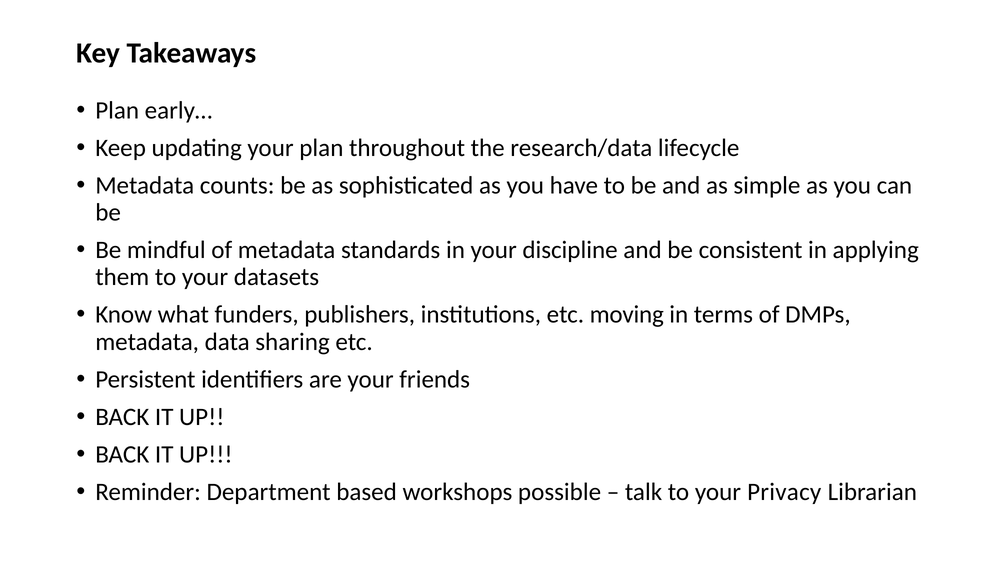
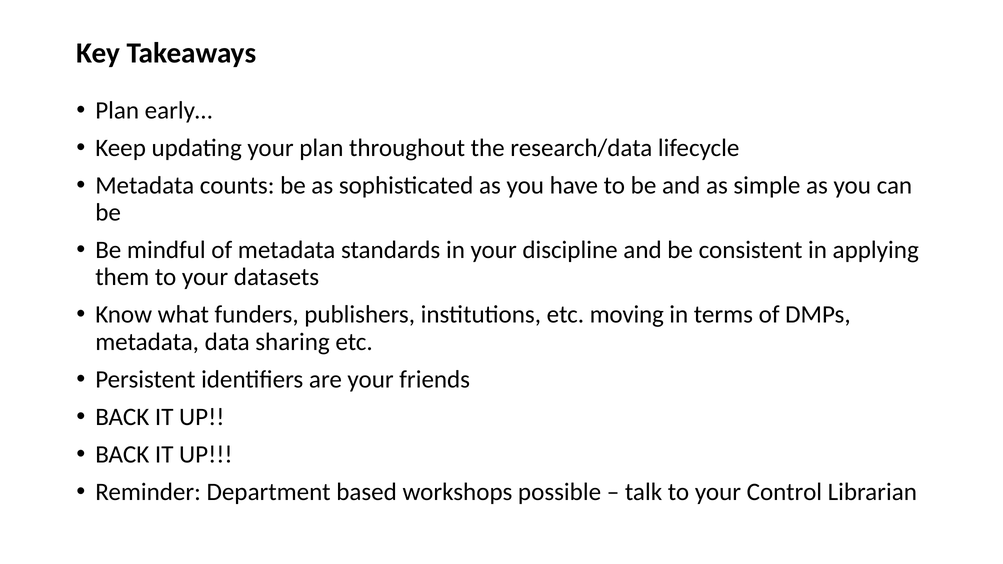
Privacy: Privacy -> Control (784, 492)
